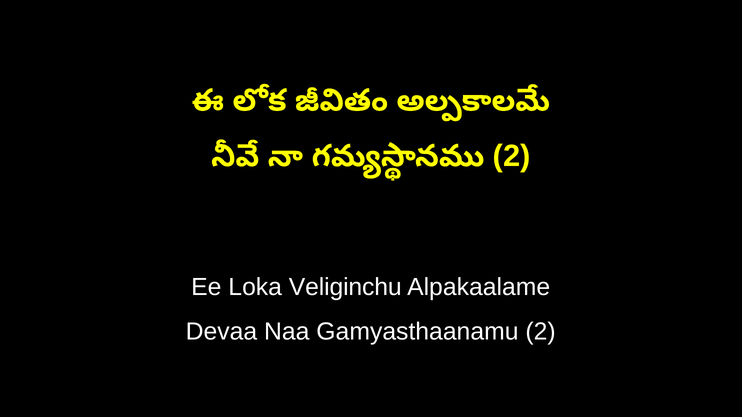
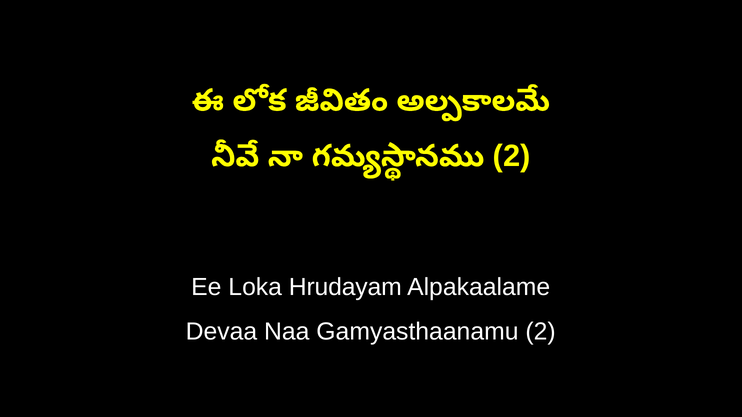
Veliginchu: Veliginchu -> Hrudayam (345, 287)
